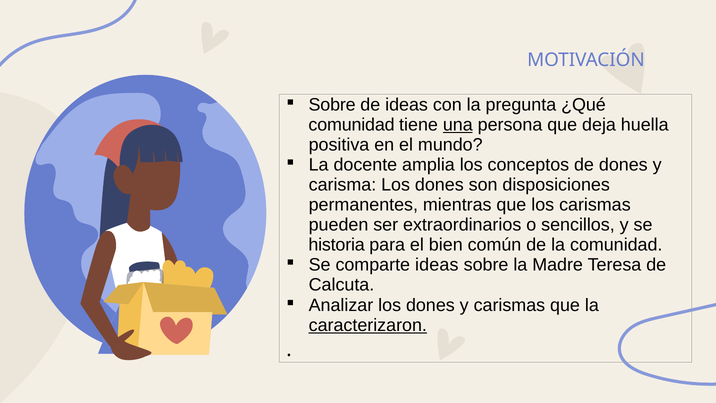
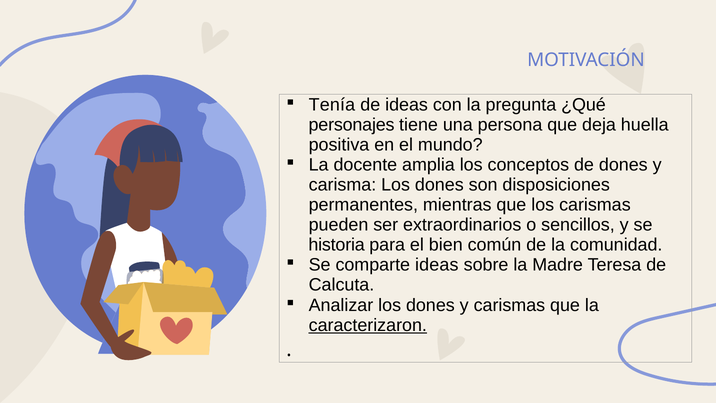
Sobre: Sobre -> Tenía (332, 105)
comunidad: comunidad -> personajes (352, 125)
una underline: present -> none (458, 125)
